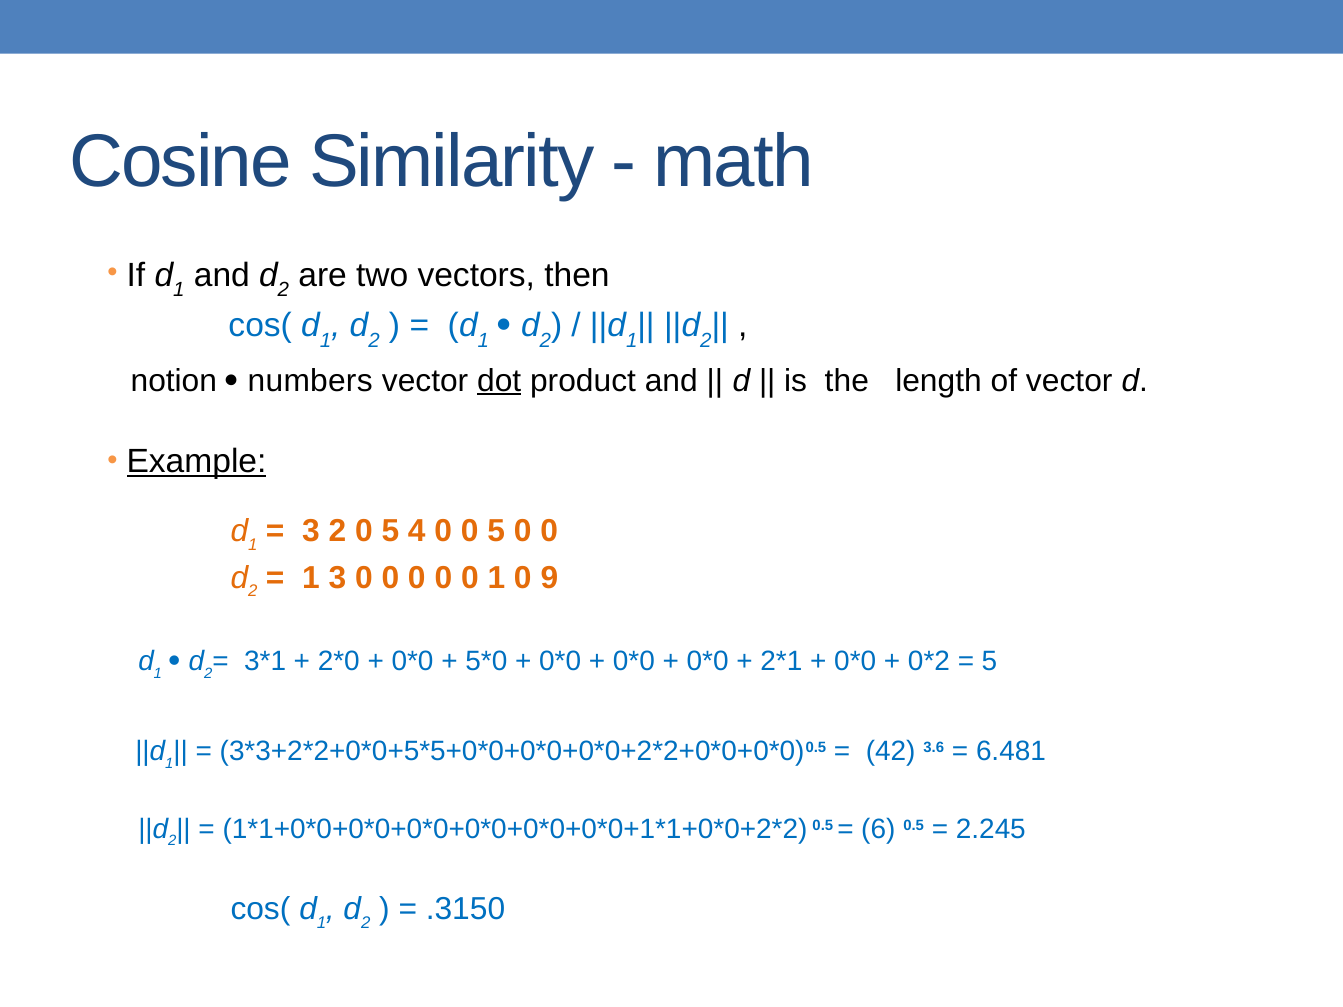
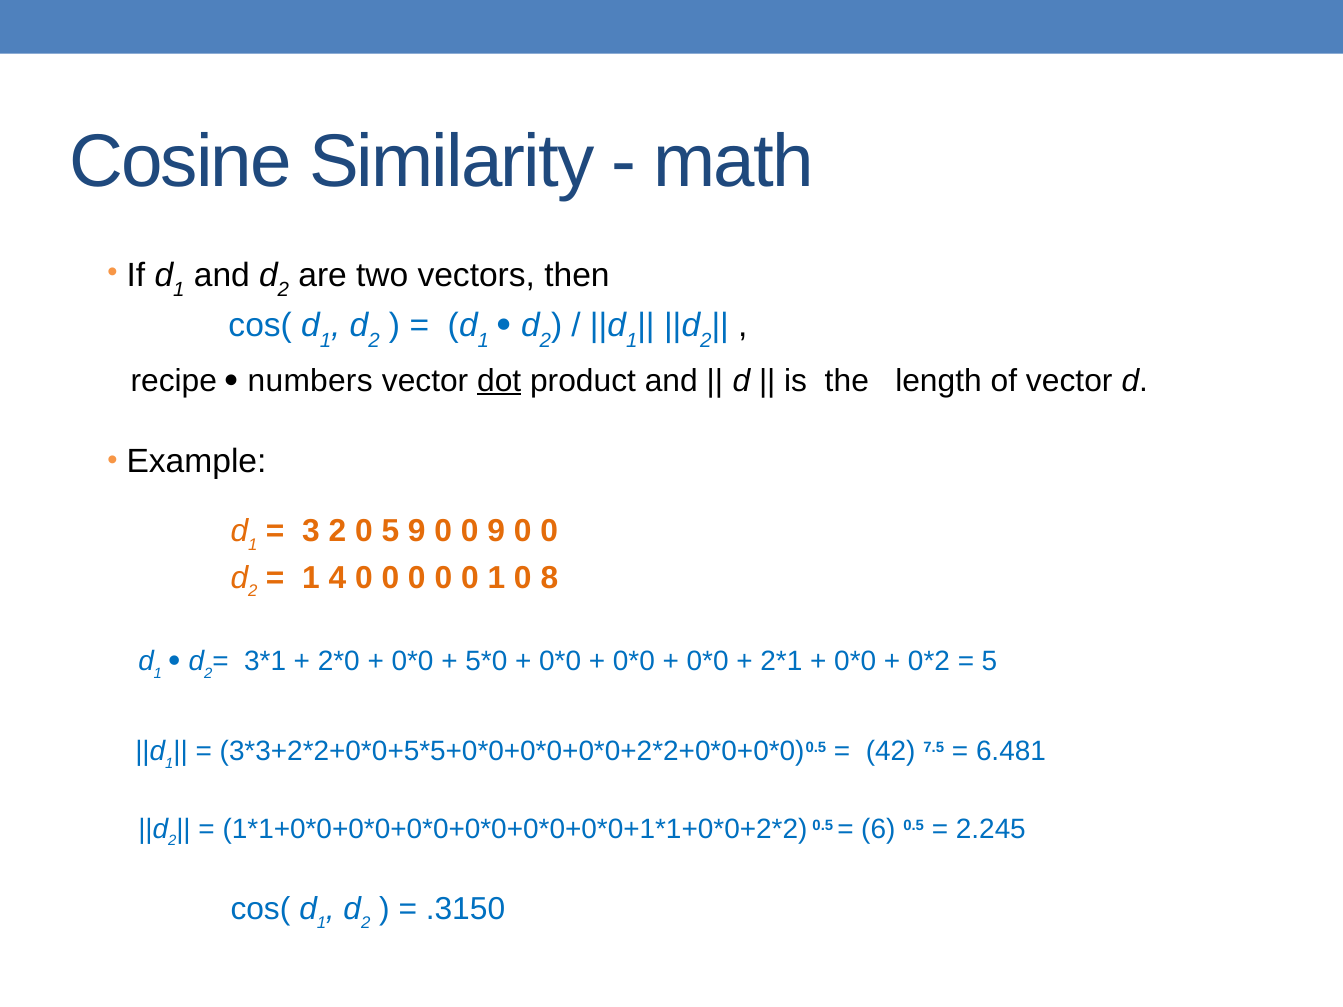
notion: notion -> recipe (174, 381)
Example underline: present -> none (197, 462)
5 4: 4 -> 9 (417, 532)
0 0 5: 5 -> 9 (496, 532)
1 3: 3 -> 4 (337, 578)
9: 9 -> 8 (549, 578)
3.6: 3.6 -> 7.5 (934, 748)
